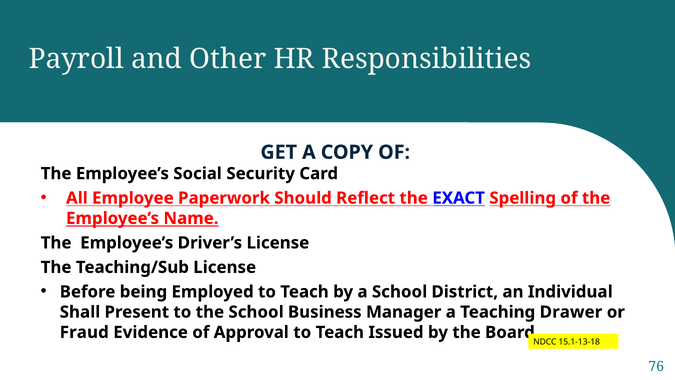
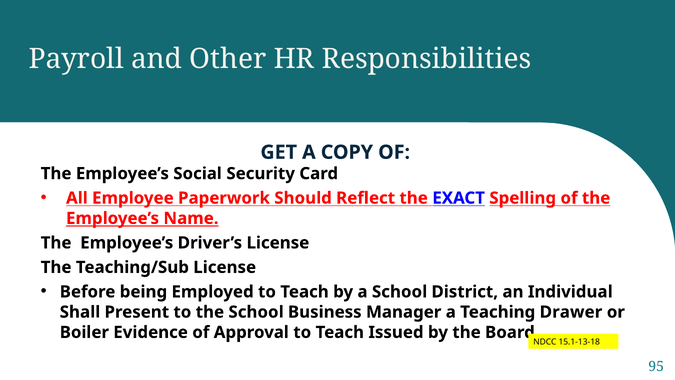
Fraud: Fraud -> Boiler (84, 332)
76: 76 -> 95 (656, 366)
